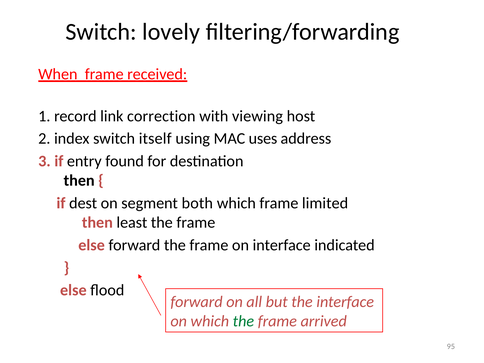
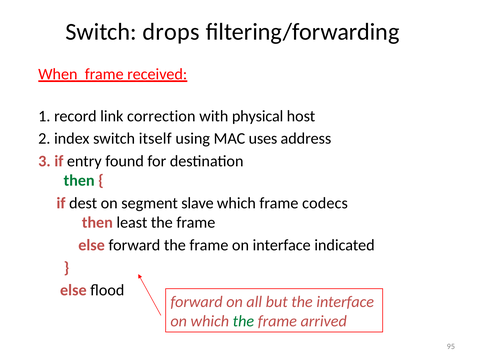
lovely: lovely -> drops (171, 32)
viewing: viewing -> physical (258, 116)
then colour: black -> green (79, 181)
both: both -> slave (197, 203)
limited: limited -> codecs (325, 203)
